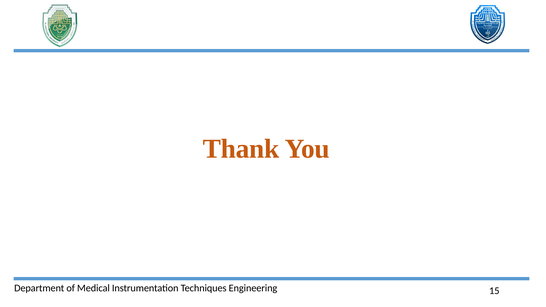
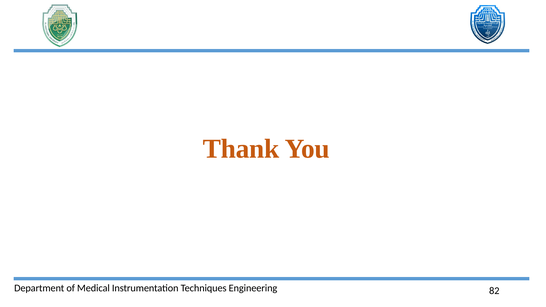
15: 15 -> 82 (494, 291)
